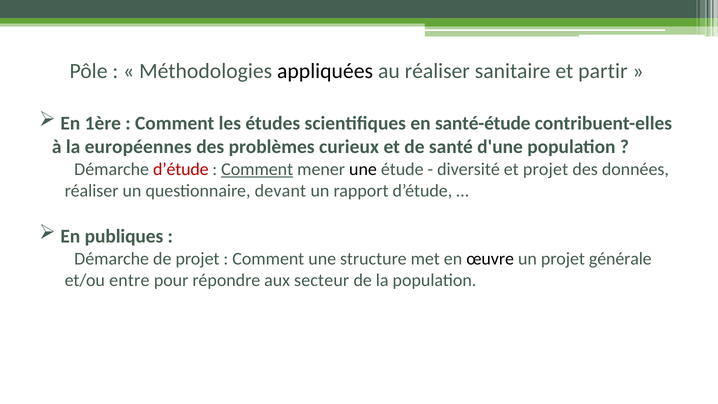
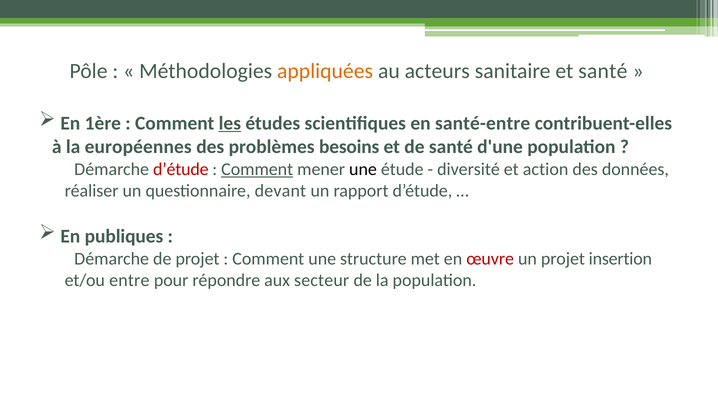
appliquées colour: black -> orange (325, 71)
au réaliser: réaliser -> acteurs (437, 71)
et partir: partir -> santé (603, 71)
les underline: none -> present (230, 123)
santé-étude: santé-étude -> santé-entre (483, 123)
curieux: curieux -> besoins (349, 147)
et projet: projet -> action (546, 169)
œuvre colour: black -> red (490, 259)
générale: générale -> insertion (620, 259)
